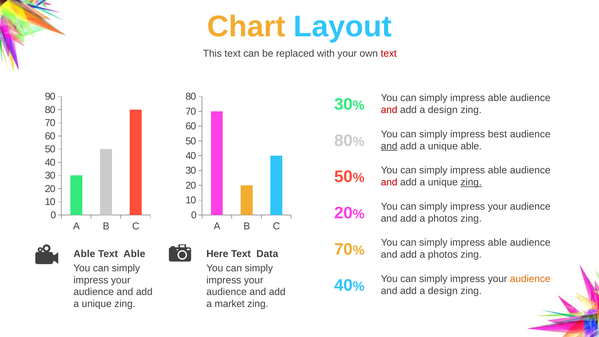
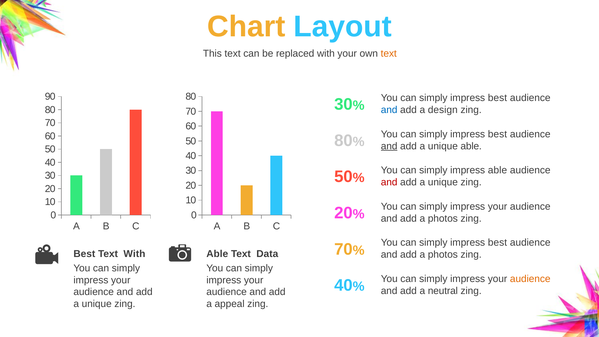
text colour: red -> orange (389, 54)
able: able -> best (497, 98)
and colour: red -> blue (389, 110)
zing underline: present -> none (471, 182)
able: able -> best (497, 243)
Able: Able -> Best (84, 254)
Text Able: Able -> With (134, 254)
Here: Here -> Able (217, 254)
design: design -> neutral (443, 291)
market: market -> appeal (230, 304)
